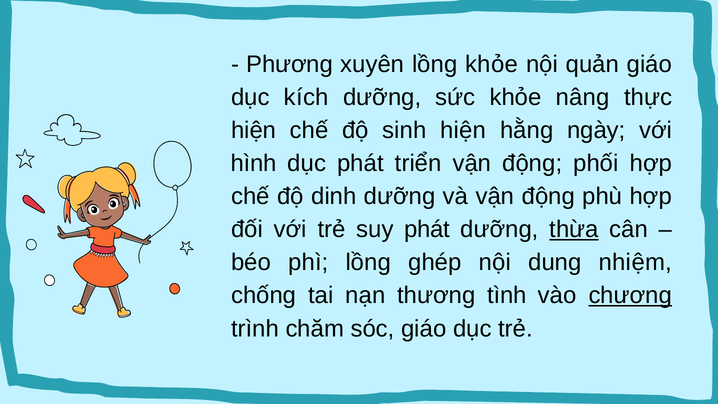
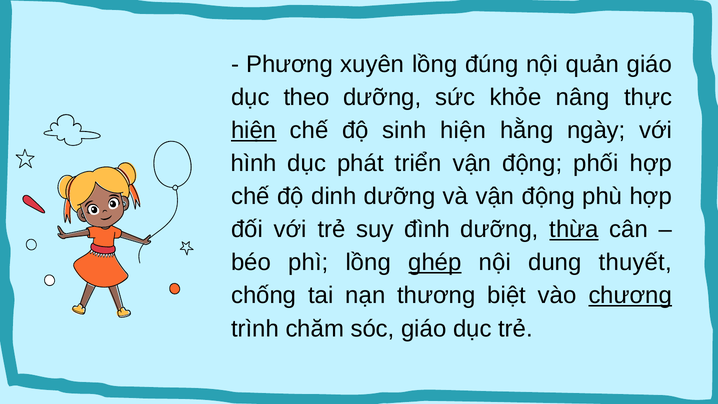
lồng khỏe: khỏe -> đúng (492, 64)
kích: kích -> theo (307, 97)
hiện underline: none -> present (254, 130)
suy phát: phát -> đình (427, 229)
ghép underline: none -> present (435, 262)
nhiệm: nhiệm -> thuyết (635, 262)
tình: tình -> biệt (507, 295)
